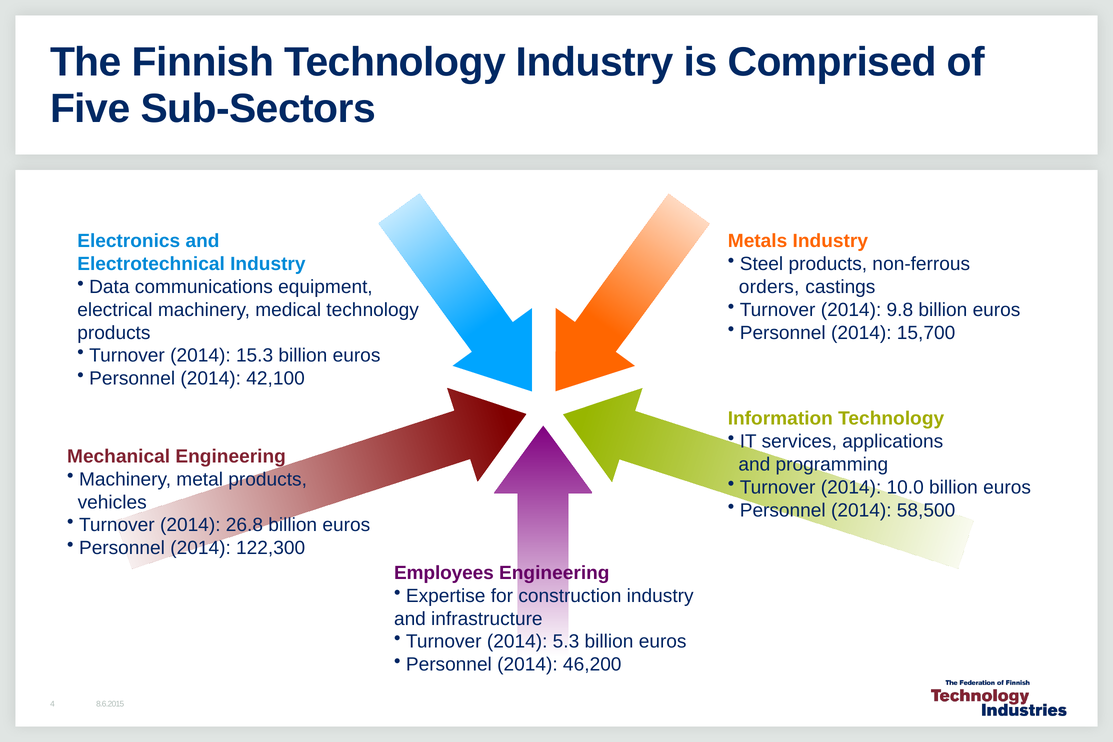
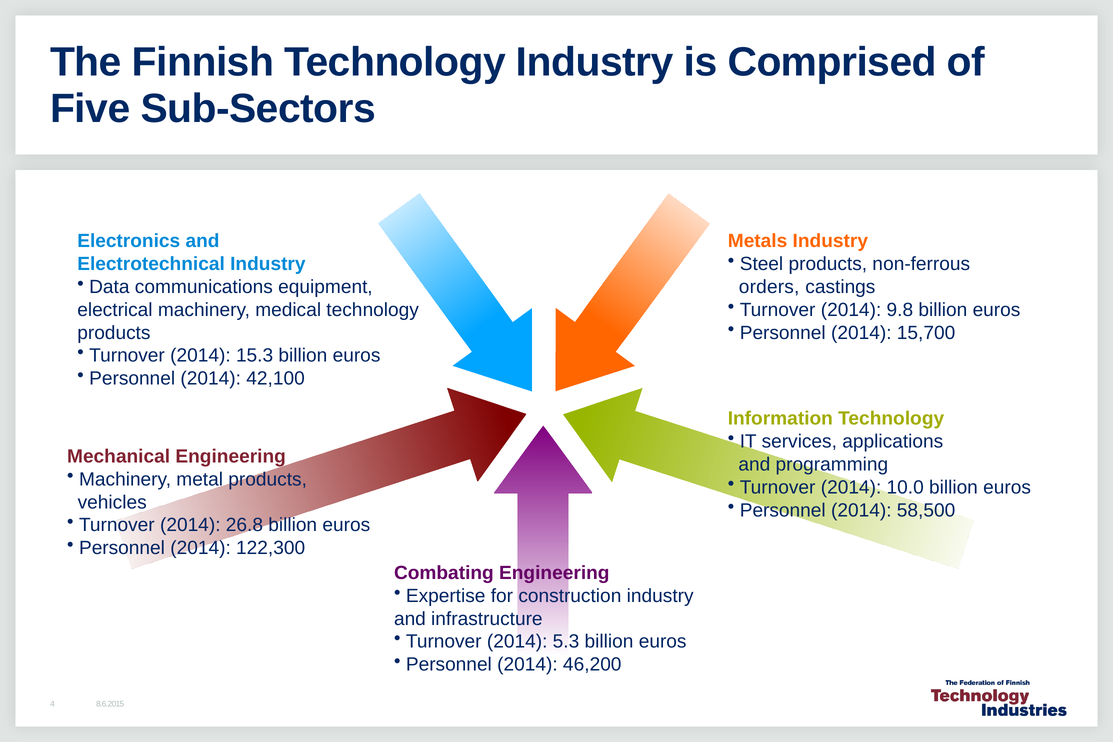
Employees: Employees -> Combating (444, 573)
